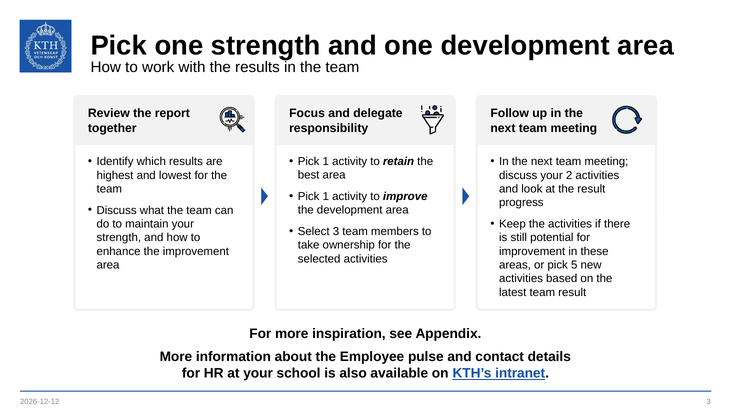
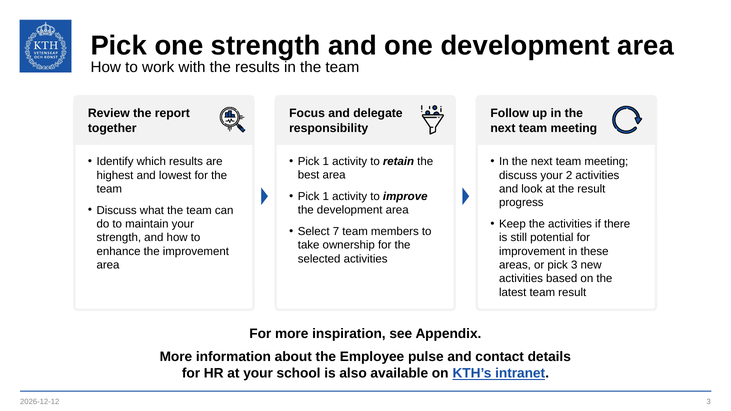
Select 3: 3 -> 7 (336, 232)
pick 5: 5 -> 3 (574, 265)
